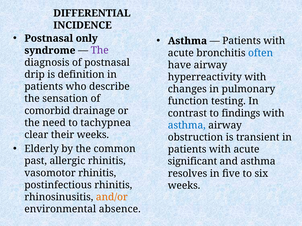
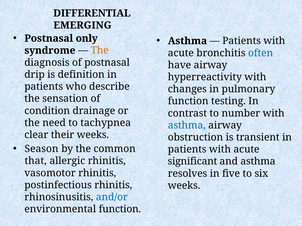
INCIDENCE: INCIDENCE -> EMERGING (82, 25)
The colour: purple -> orange (100, 51)
comorbid: comorbid -> condition (47, 111)
findings: findings -> number (241, 113)
Elderly: Elderly -> Season (42, 149)
past: past -> that (36, 161)
and/or colour: orange -> blue (112, 198)
environmental absence: absence -> function (120, 210)
